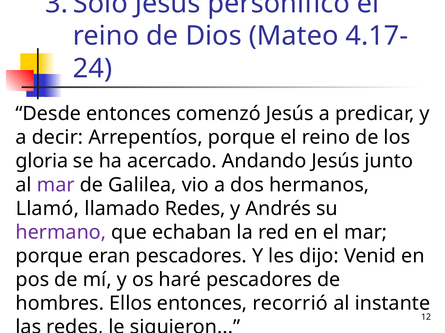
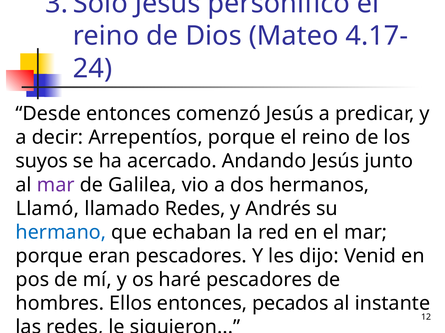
gloria: gloria -> suyos (42, 162)
hermano colour: purple -> blue (61, 233)
recorrió: recorrió -> pecados (290, 304)
